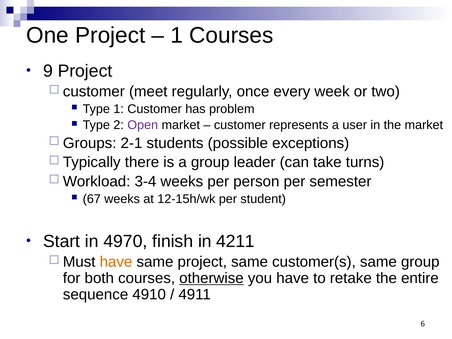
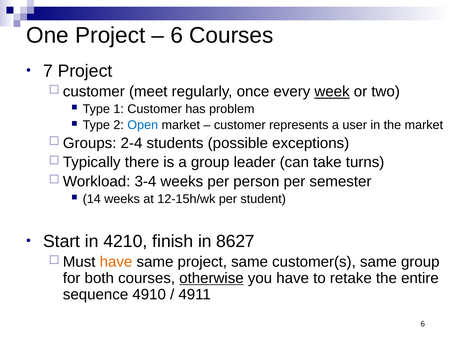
1: 1 -> 6 (177, 35)
9: 9 -> 7 (48, 71)
week underline: none -> present (332, 92)
Open colour: purple -> blue (143, 125)
2-1: 2-1 -> 2-4 (131, 143)
67: 67 -> 14 (92, 199)
4970: 4970 -> 4210 (125, 241)
4211: 4211 -> 8627 (235, 241)
